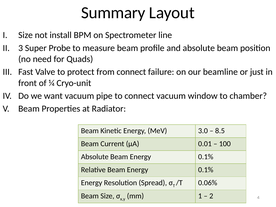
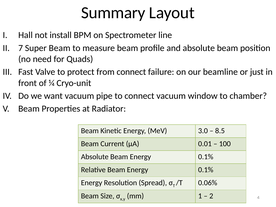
Size: Size -> Hall (25, 35)
3: 3 -> 7 (21, 48)
Super Probe: Probe -> Beam (60, 48)
